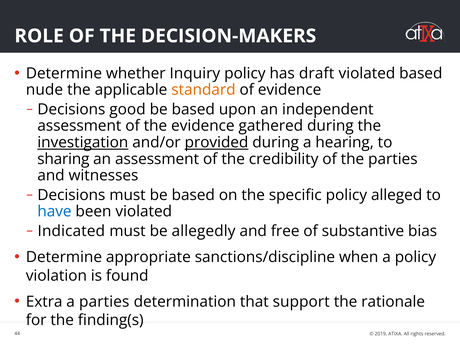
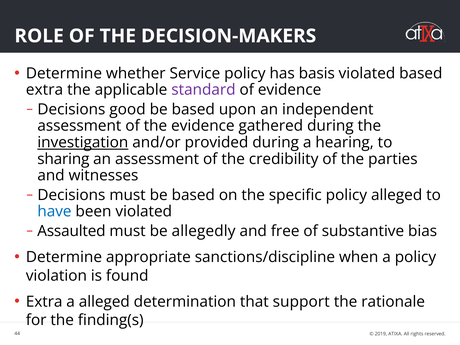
Inquiry: Inquiry -> Service (195, 73)
draft: draft -> basis (317, 73)
nude: nude -> extra (45, 90)
standard colour: orange -> purple (203, 90)
provided underline: present -> none (217, 142)
Indicated: Indicated -> Assaulted (71, 231)
a parties: parties -> alleged (104, 302)
